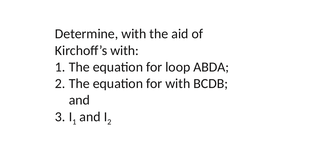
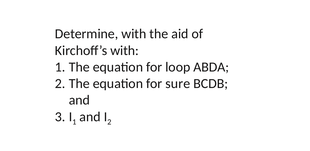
for with: with -> sure (178, 84)
